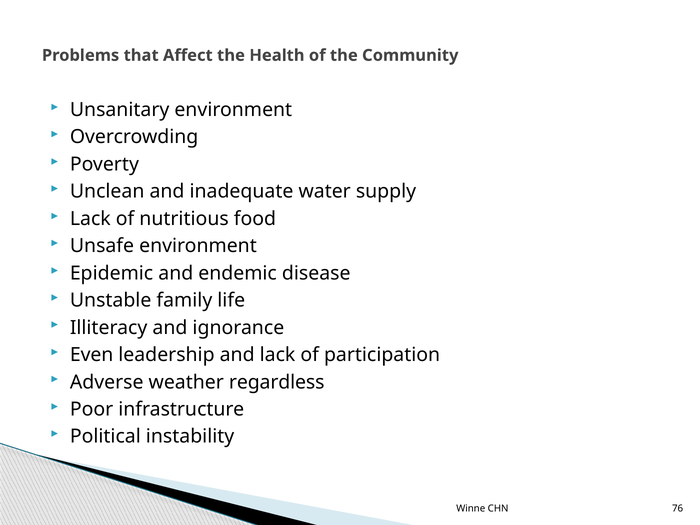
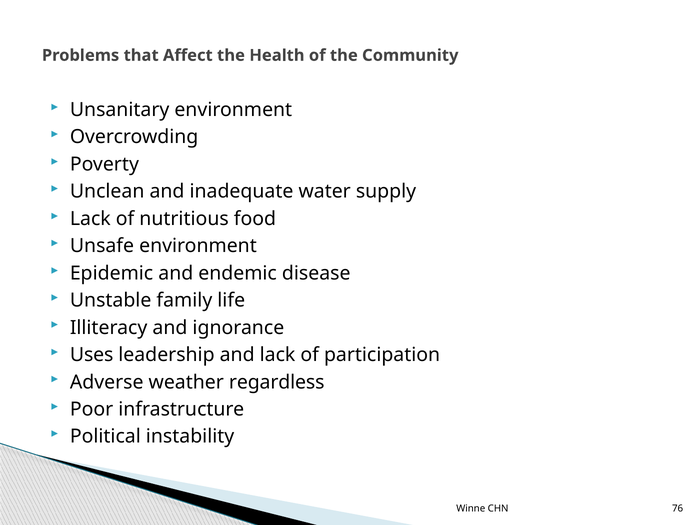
Even: Even -> Uses (92, 355)
